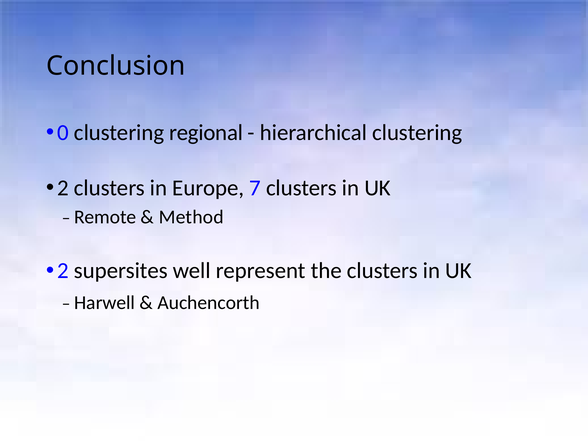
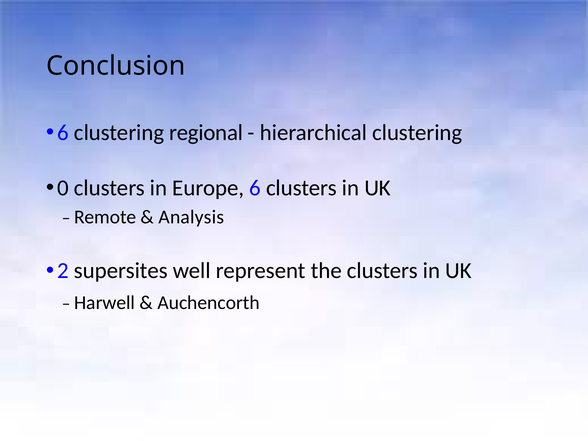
0: 0 -> 6 (63, 133)
2: 2 -> 0 (63, 188)
Europe 7: 7 -> 6 (255, 188)
Method: Method -> Analysis (191, 217)
